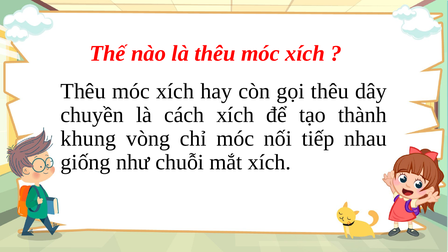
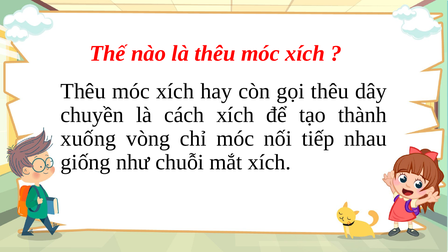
khung: khung -> xuống (88, 139)
